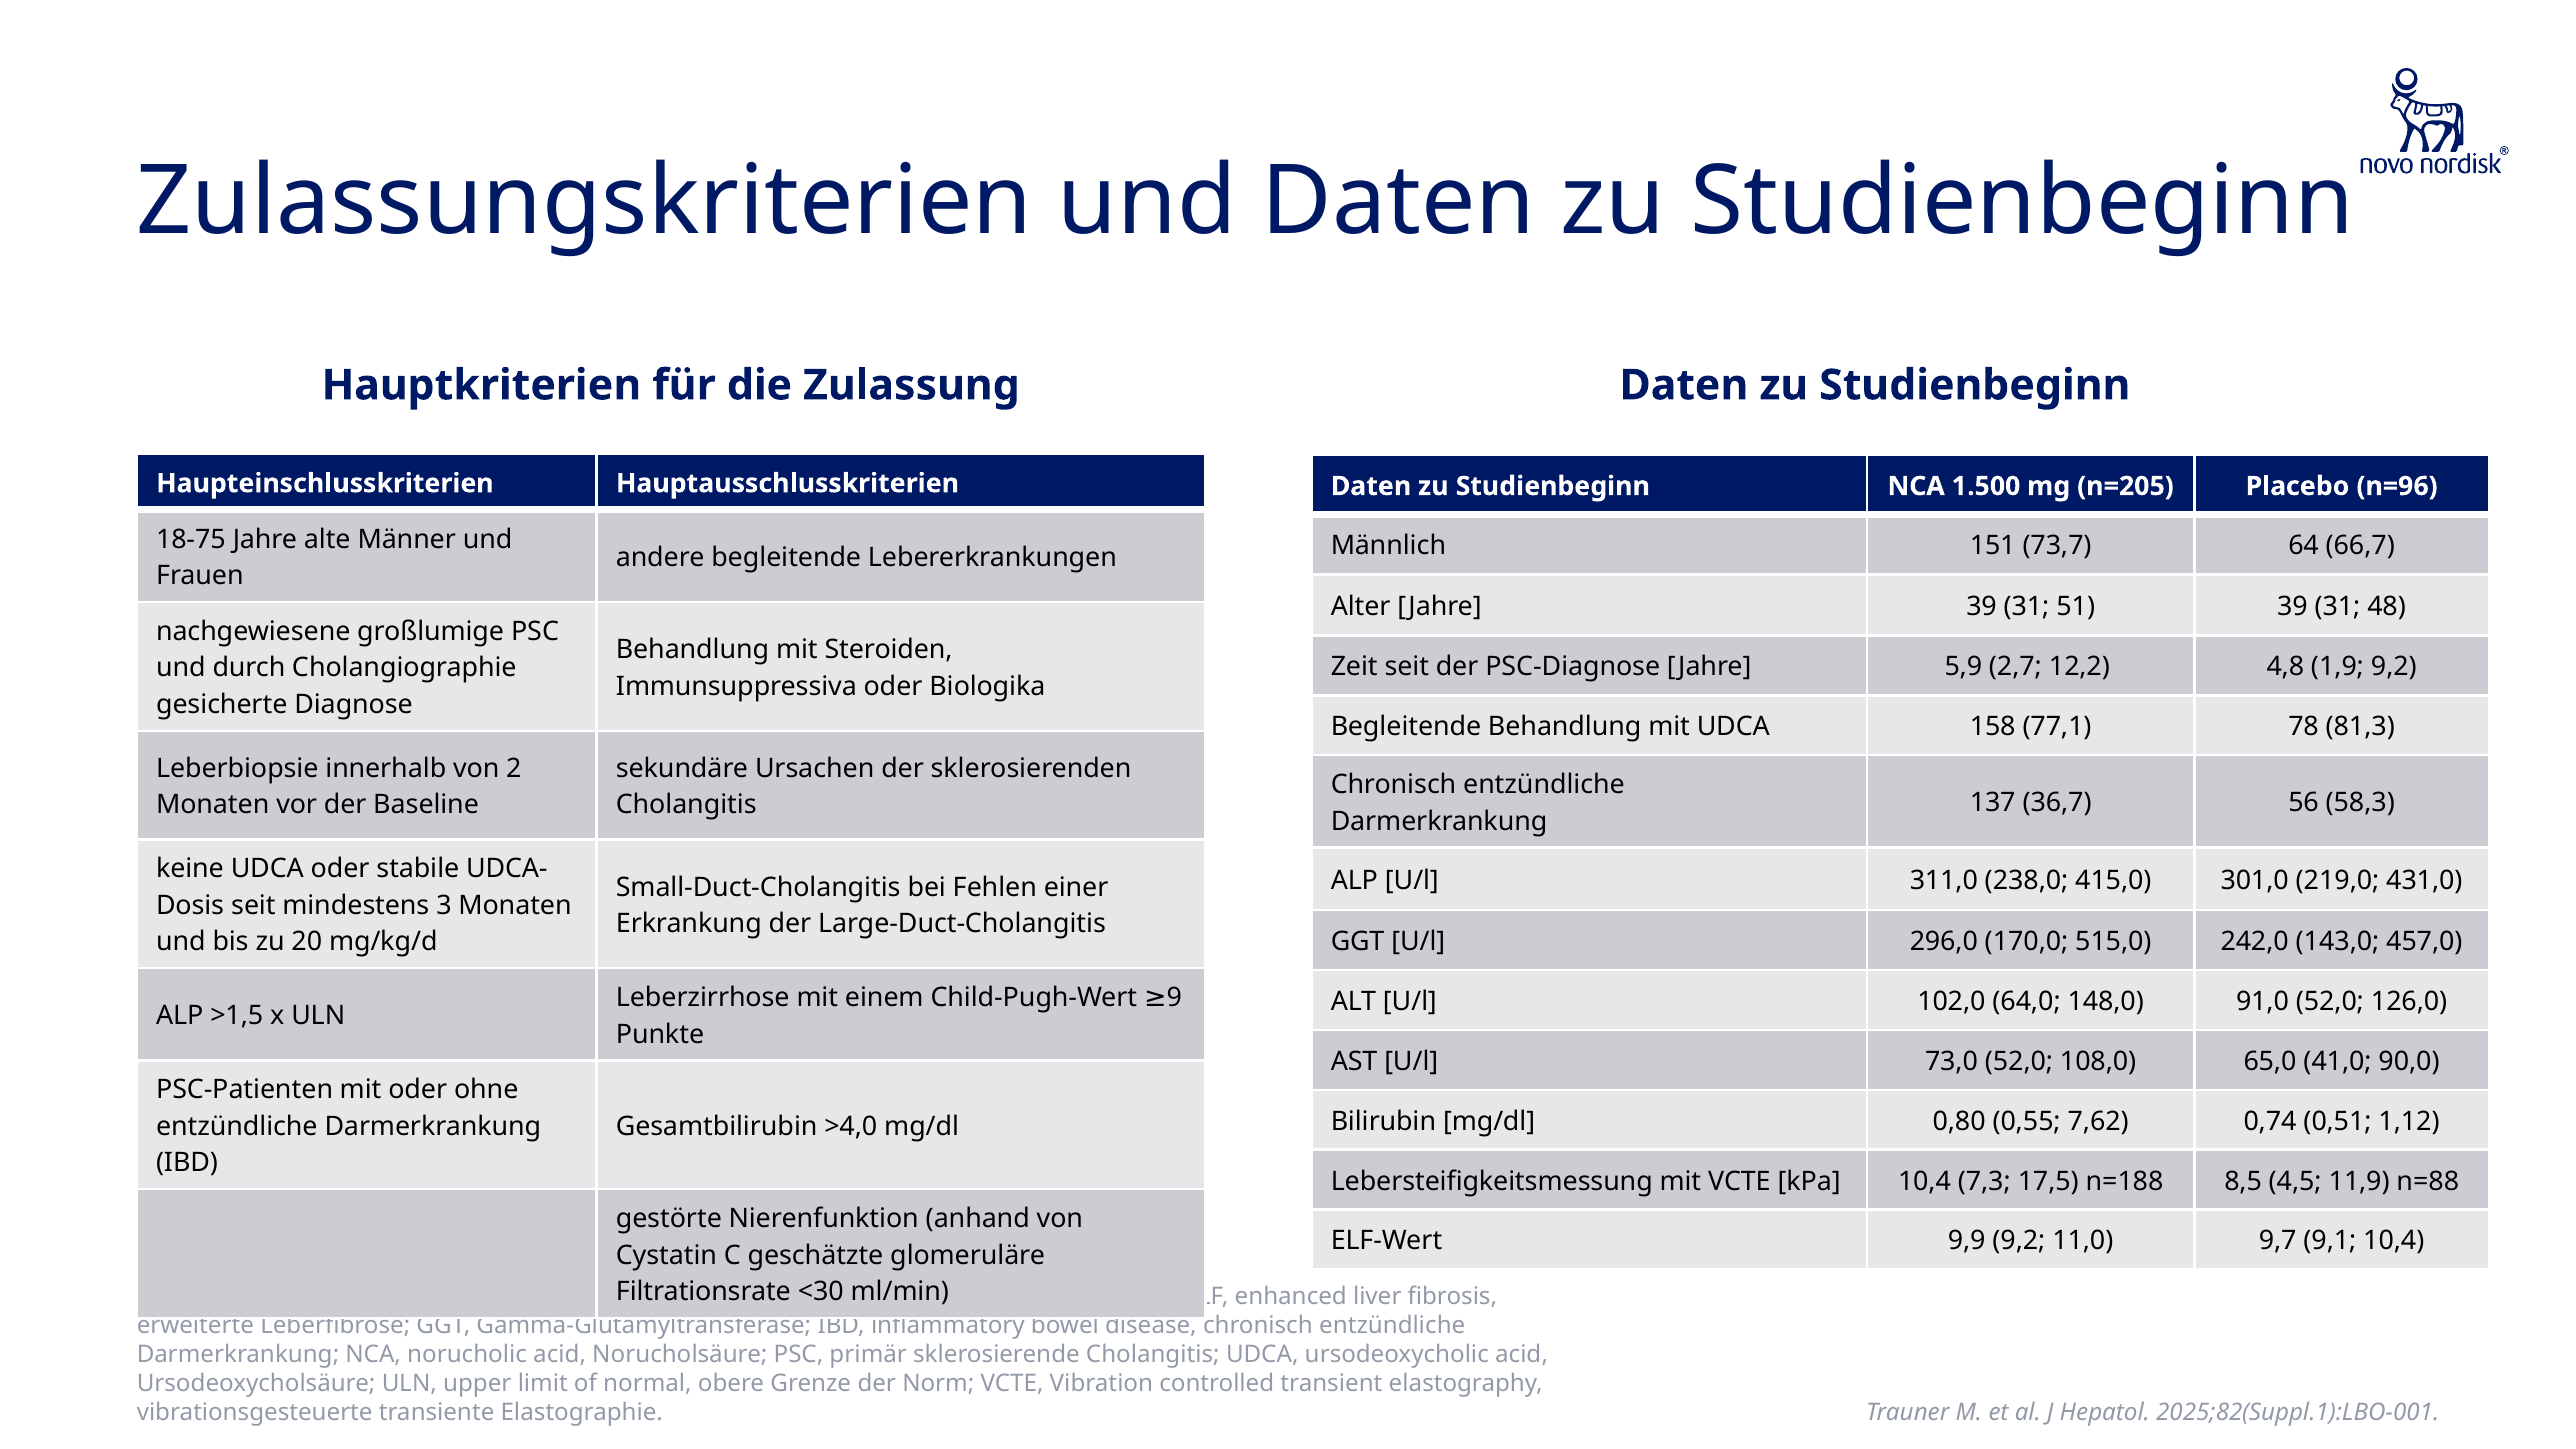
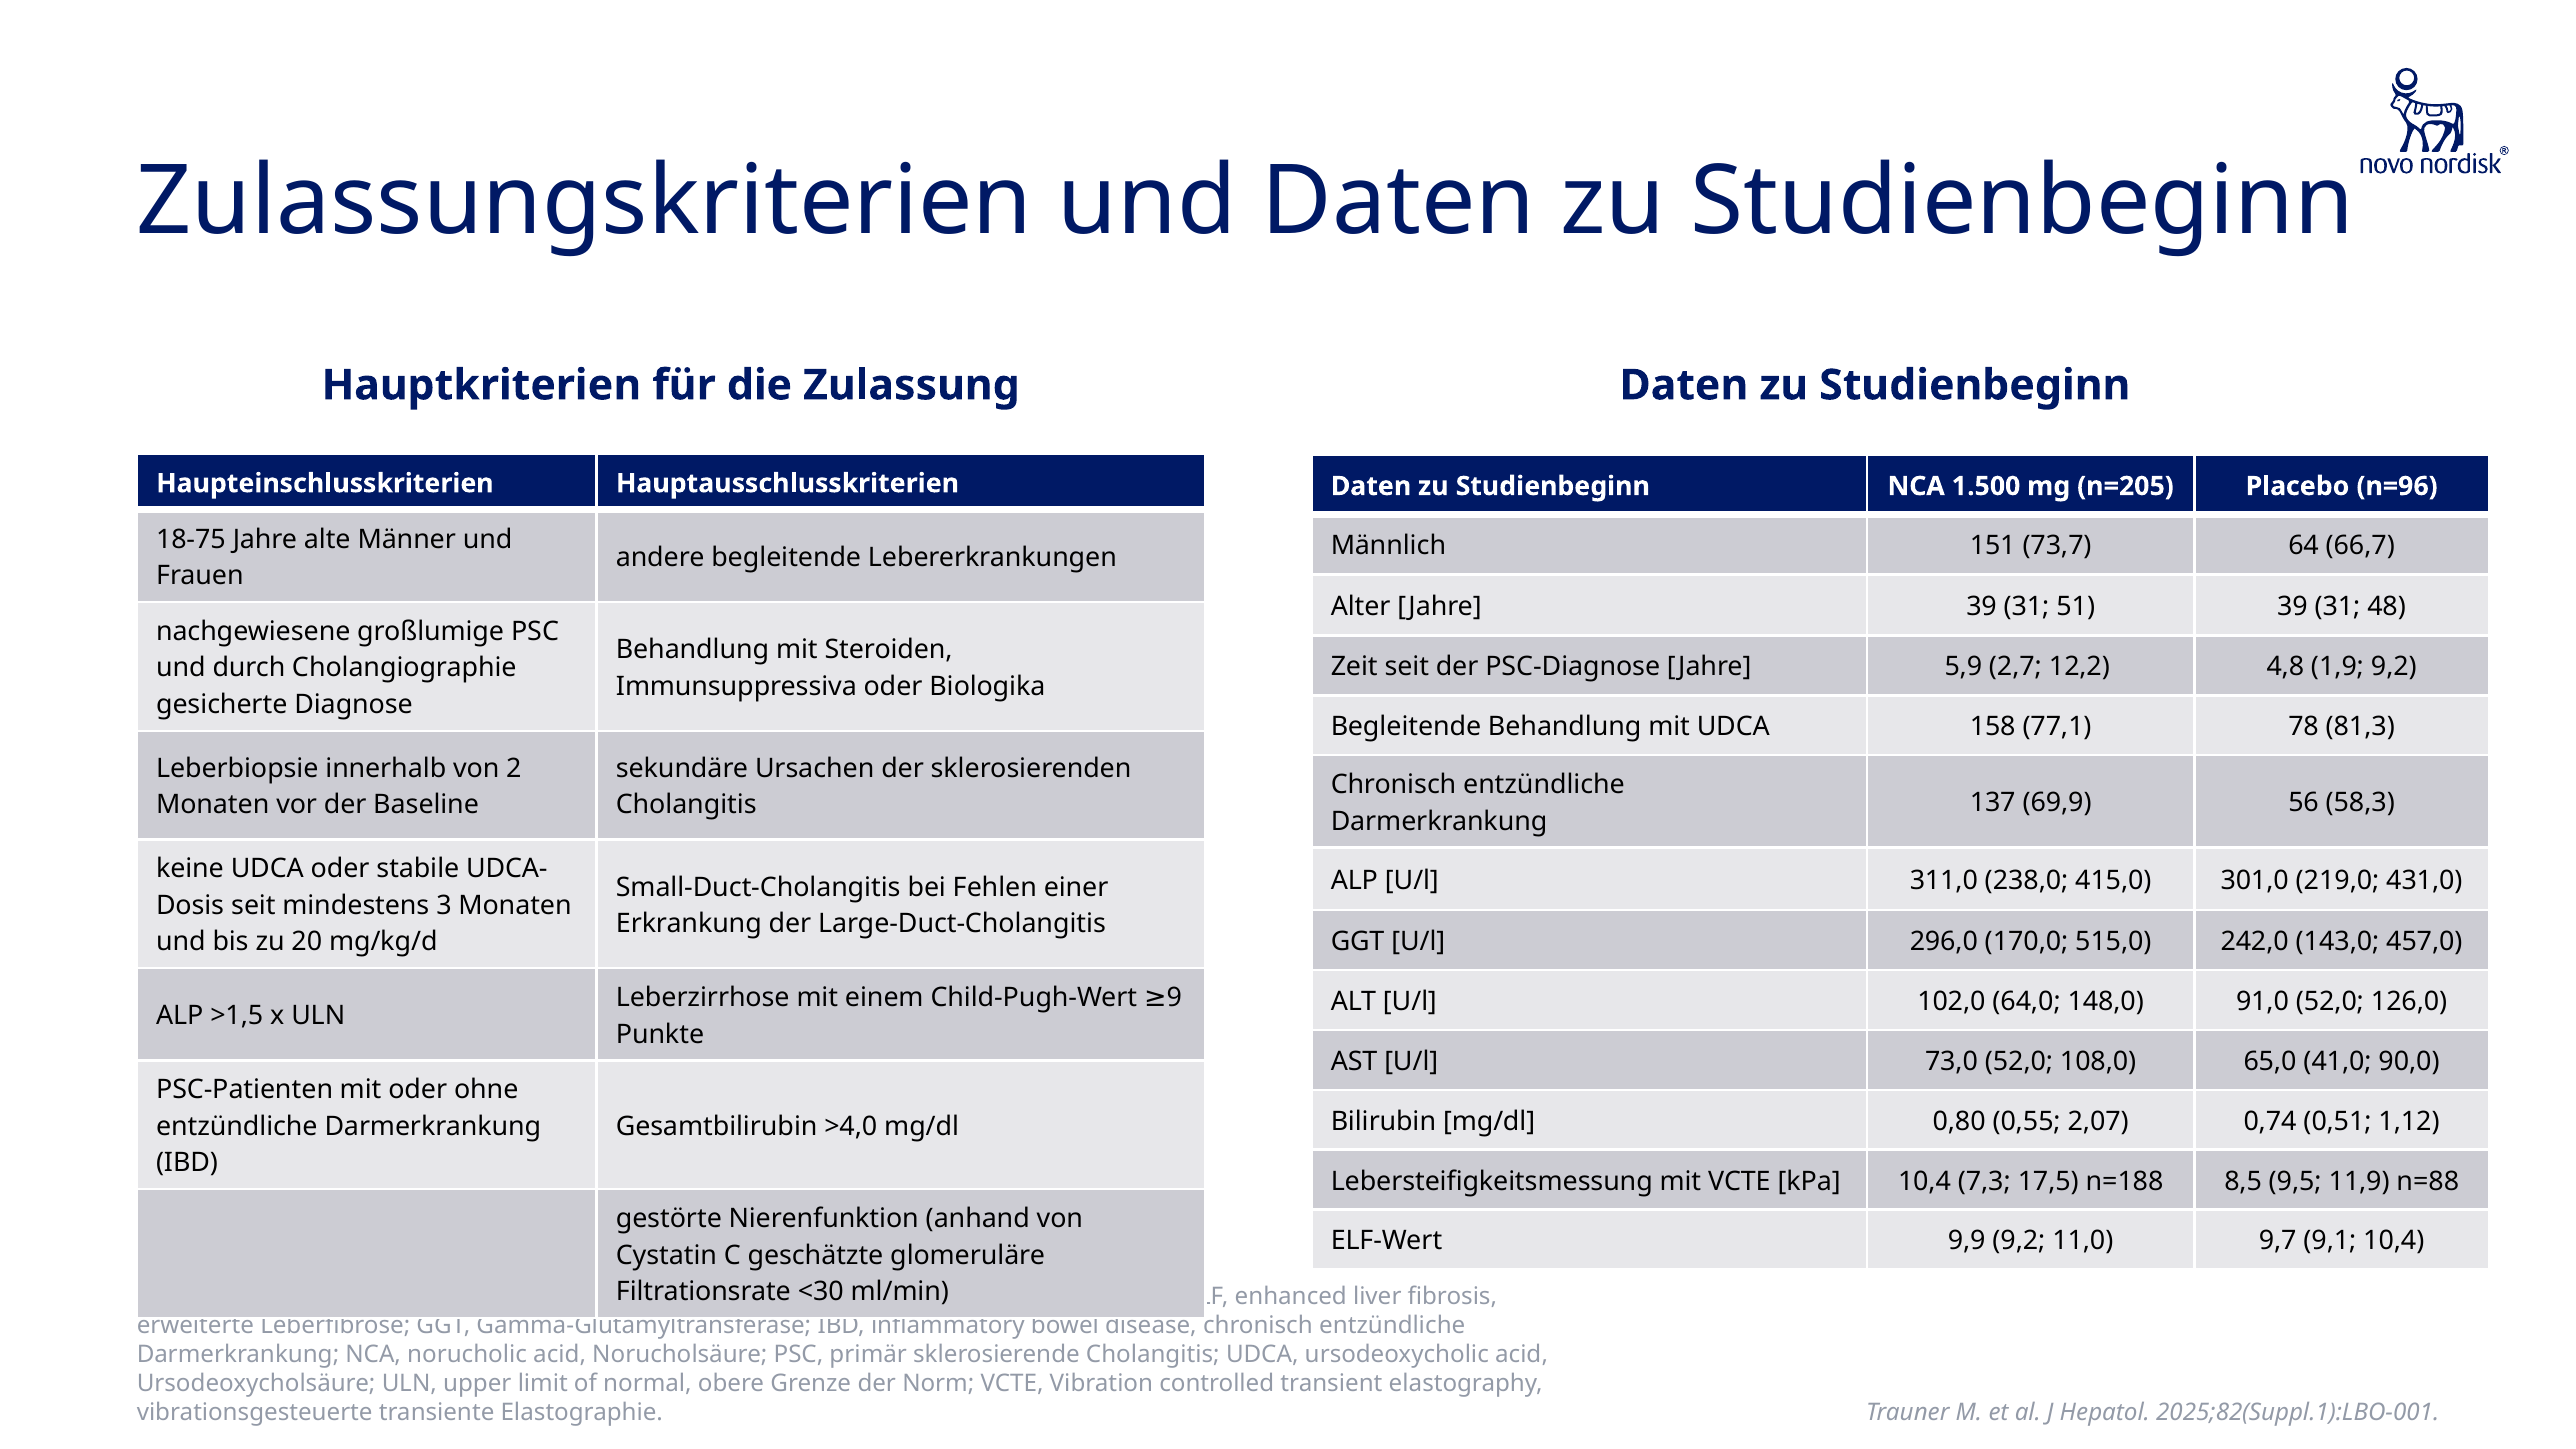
36,7: 36,7 -> 69,9 (2057, 803)
7,62: 7,62 -> 2,07 (2098, 1121)
4,5: 4,5 -> 9,5 (2295, 1181)
